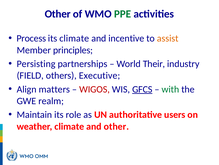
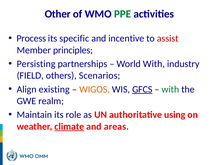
its climate: climate -> specific (74, 38)
assist colour: orange -> red (168, 38)
World Their: Their -> With (154, 64)
Executive: Executive -> Scenarios (100, 75)
matters: matters -> existing (54, 89)
WIGOS colour: red -> orange (94, 89)
users: users -> using (175, 114)
climate underline: none -> present (69, 126)
and other: other -> areas (116, 126)
